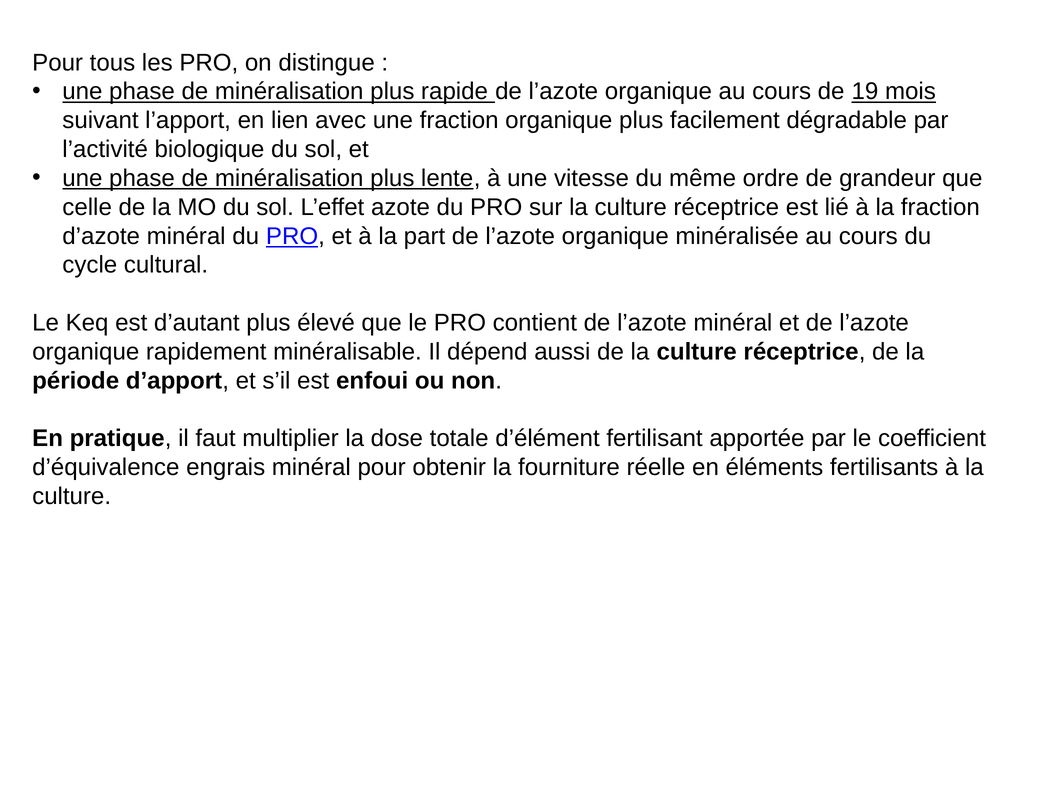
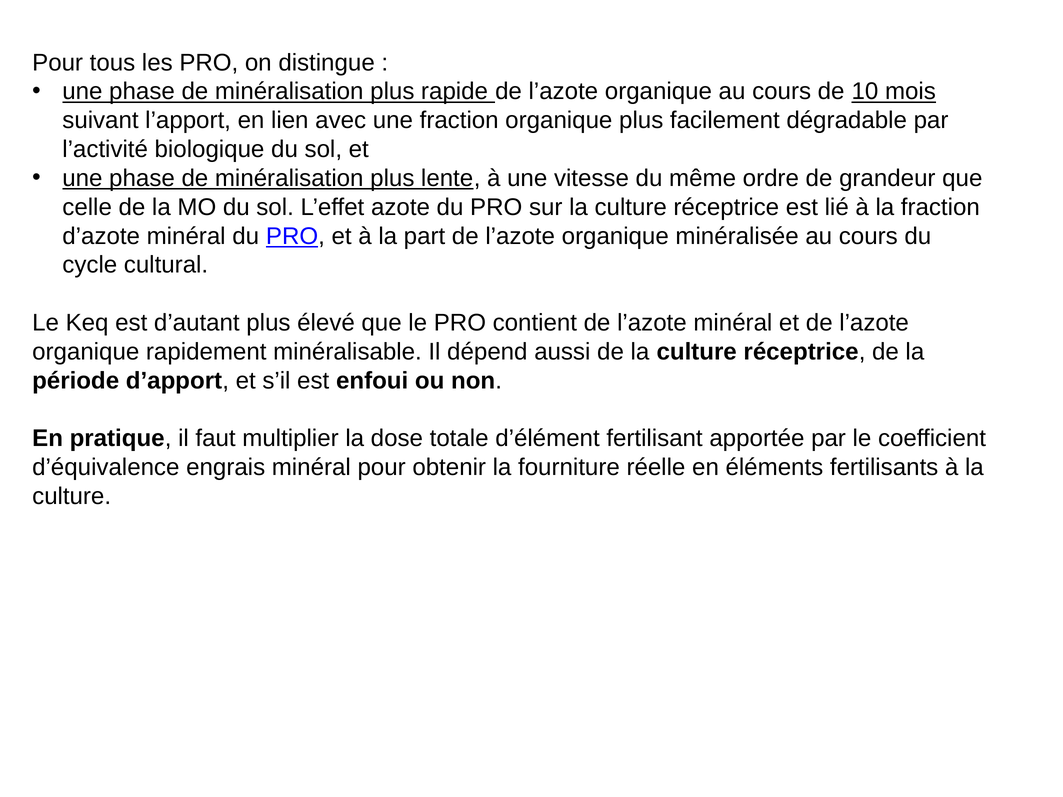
19: 19 -> 10 (865, 92)
